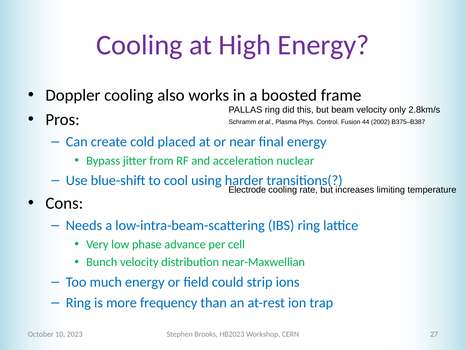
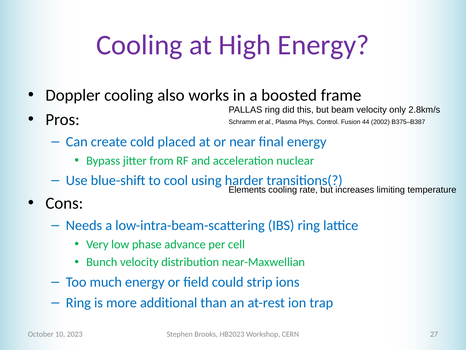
Electrode: Electrode -> Elements (247, 190)
frequency: frequency -> additional (169, 302)
